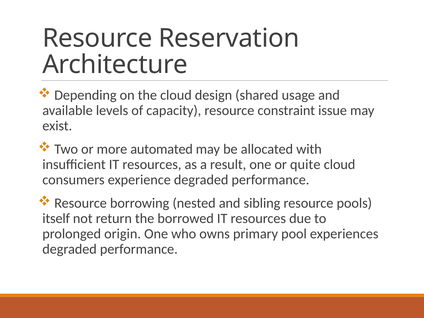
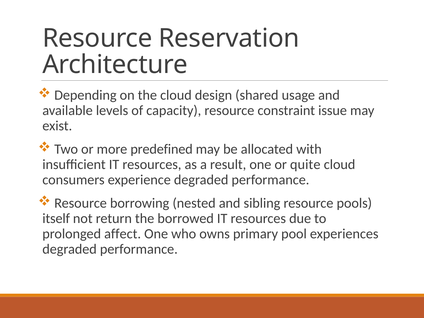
automated: automated -> predefined (162, 149)
origin: origin -> affect (123, 234)
